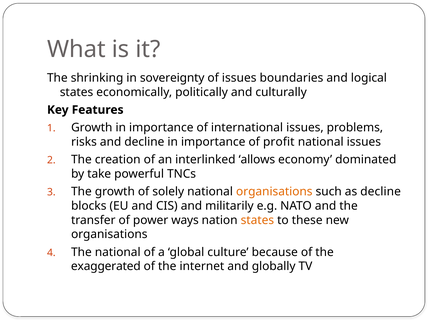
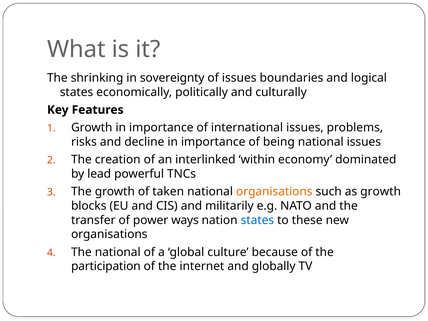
profit: profit -> being (279, 142)
allows: allows -> within (257, 160)
take: take -> lead (99, 174)
solely: solely -> taken (168, 192)
as decline: decline -> growth (381, 192)
states colour: orange -> blue (257, 220)
exaggerated: exaggerated -> participation (106, 266)
